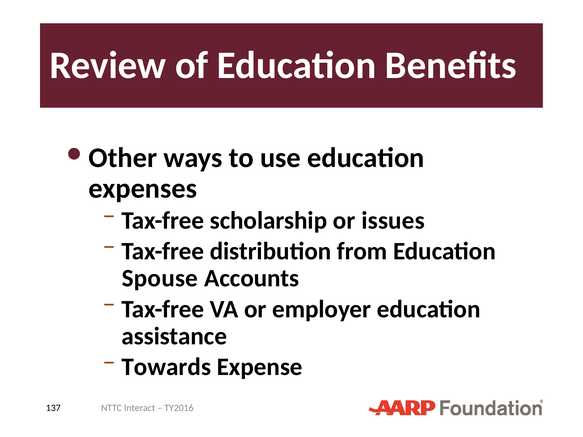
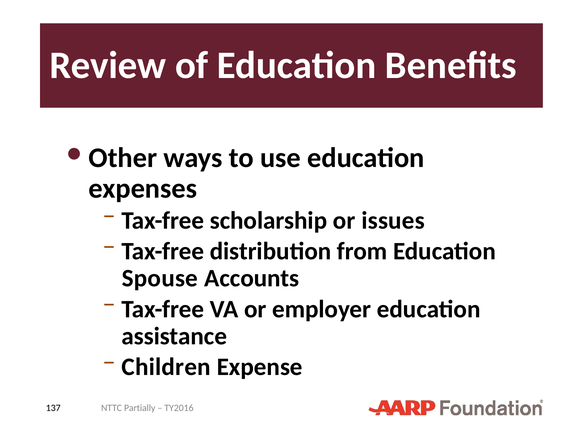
Towards: Towards -> Children (166, 367)
Interact: Interact -> Partially (140, 408)
